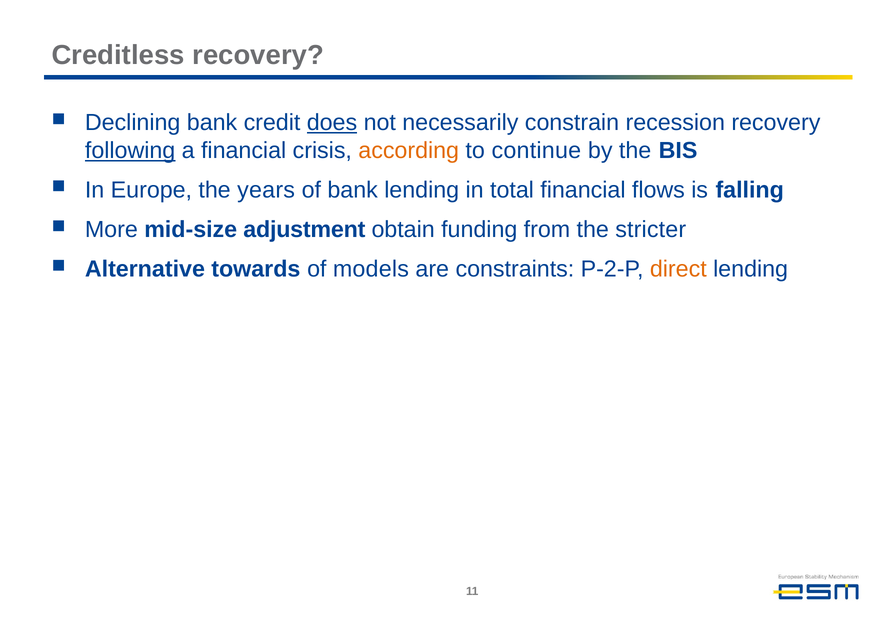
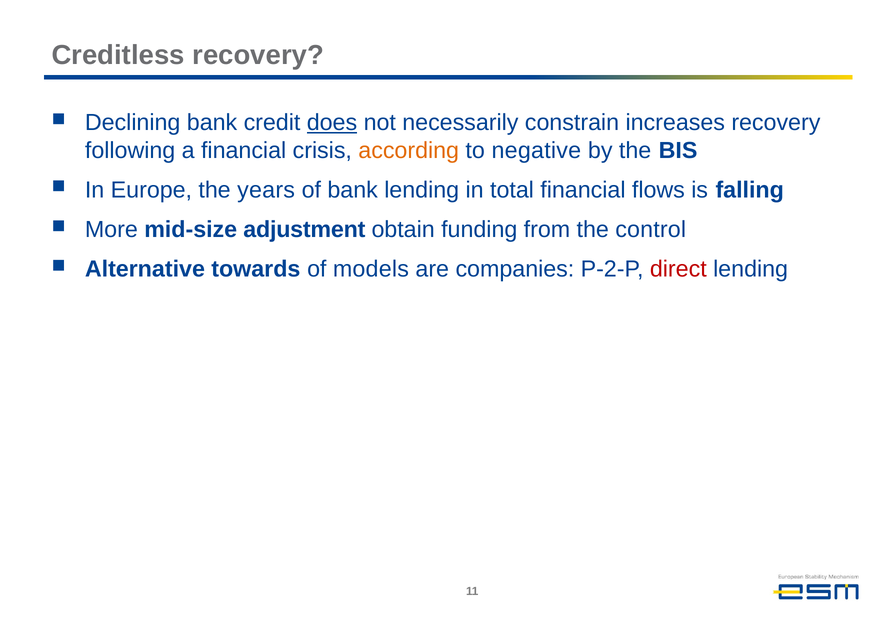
recession: recession -> increases (675, 123)
following underline: present -> none (130, 151)
continue: continue -> negative (536, 151)
stricter: stricter -> control (651, 230)
constraints: constraints -> companies (515, 269)
direct colour: orange -> red (678, 269)
